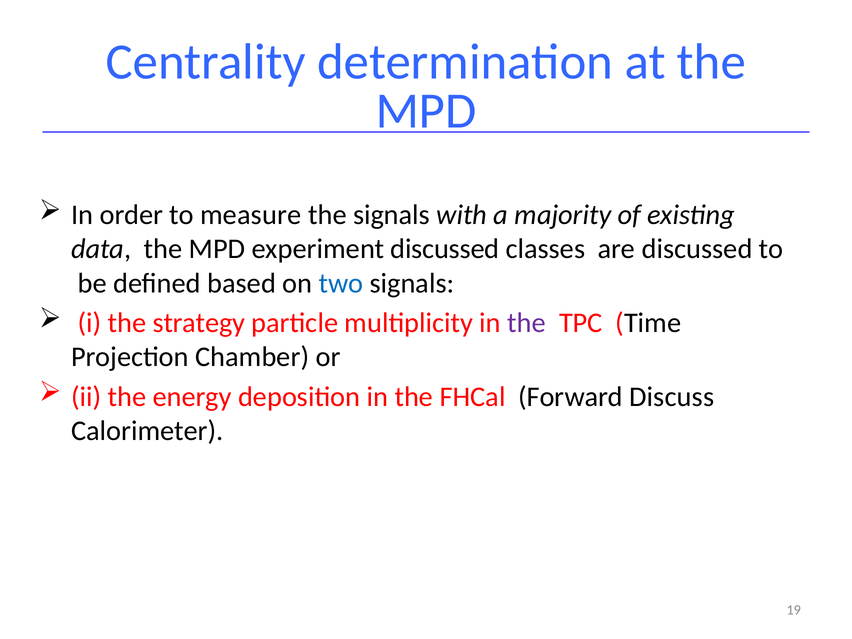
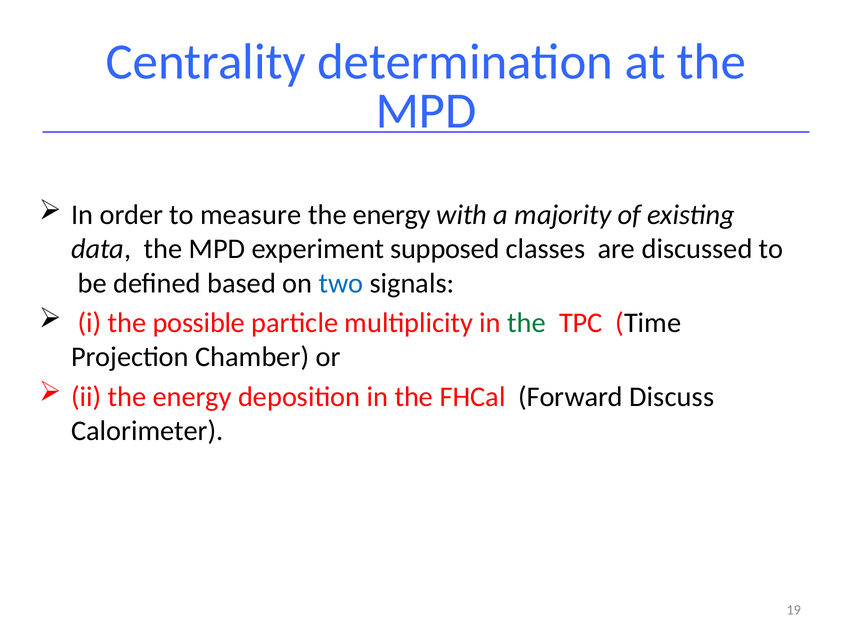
signals: signals -> energy (392, 215)
experiment discussed: discussed -> supposed (445, 249)
strategy: strategy -> possible (199, 323)
the colour: purple -> green (527, 323)
